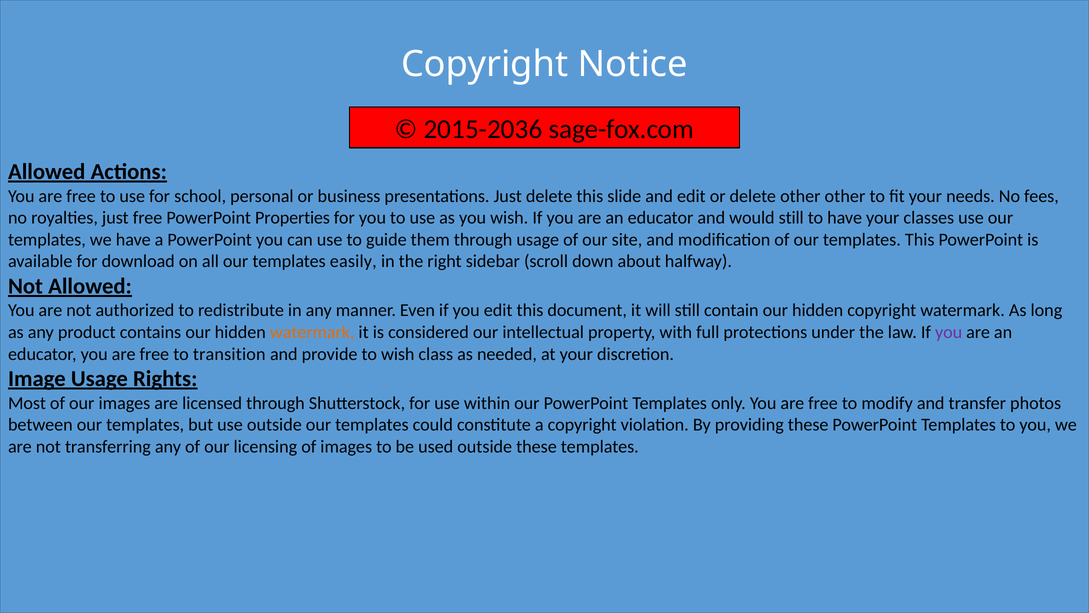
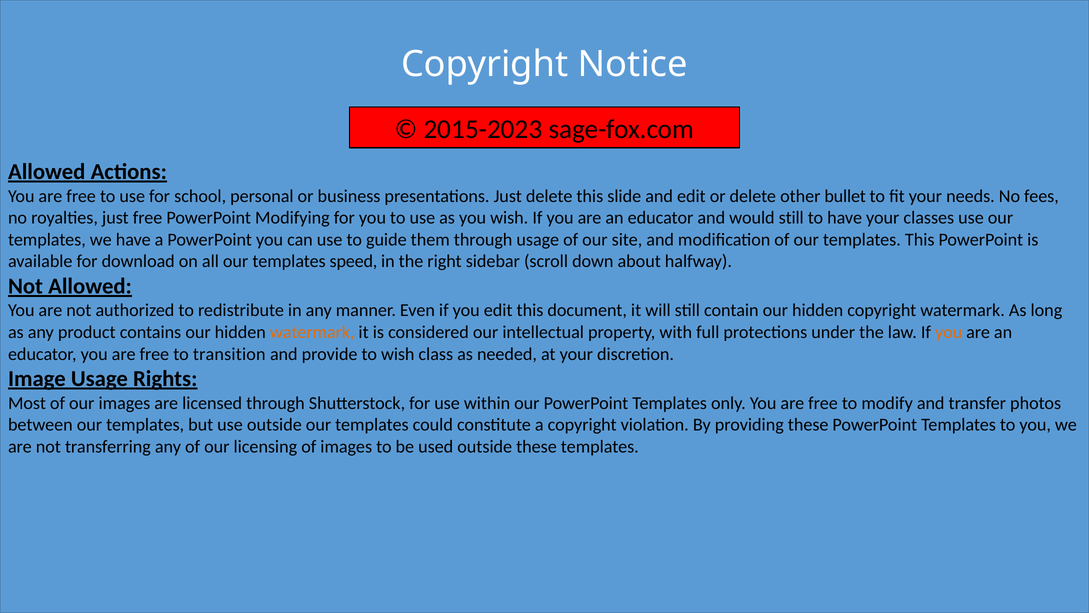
2015-2036: 2015-2036 -> 2015-2023 (483, 129)
other other: other -> bullet (845, 196)
Properties: Properties -> Modifying (292, 218)
easily: easily -> speed (353, 261)
you colour: purple -> orange (949, 332)
